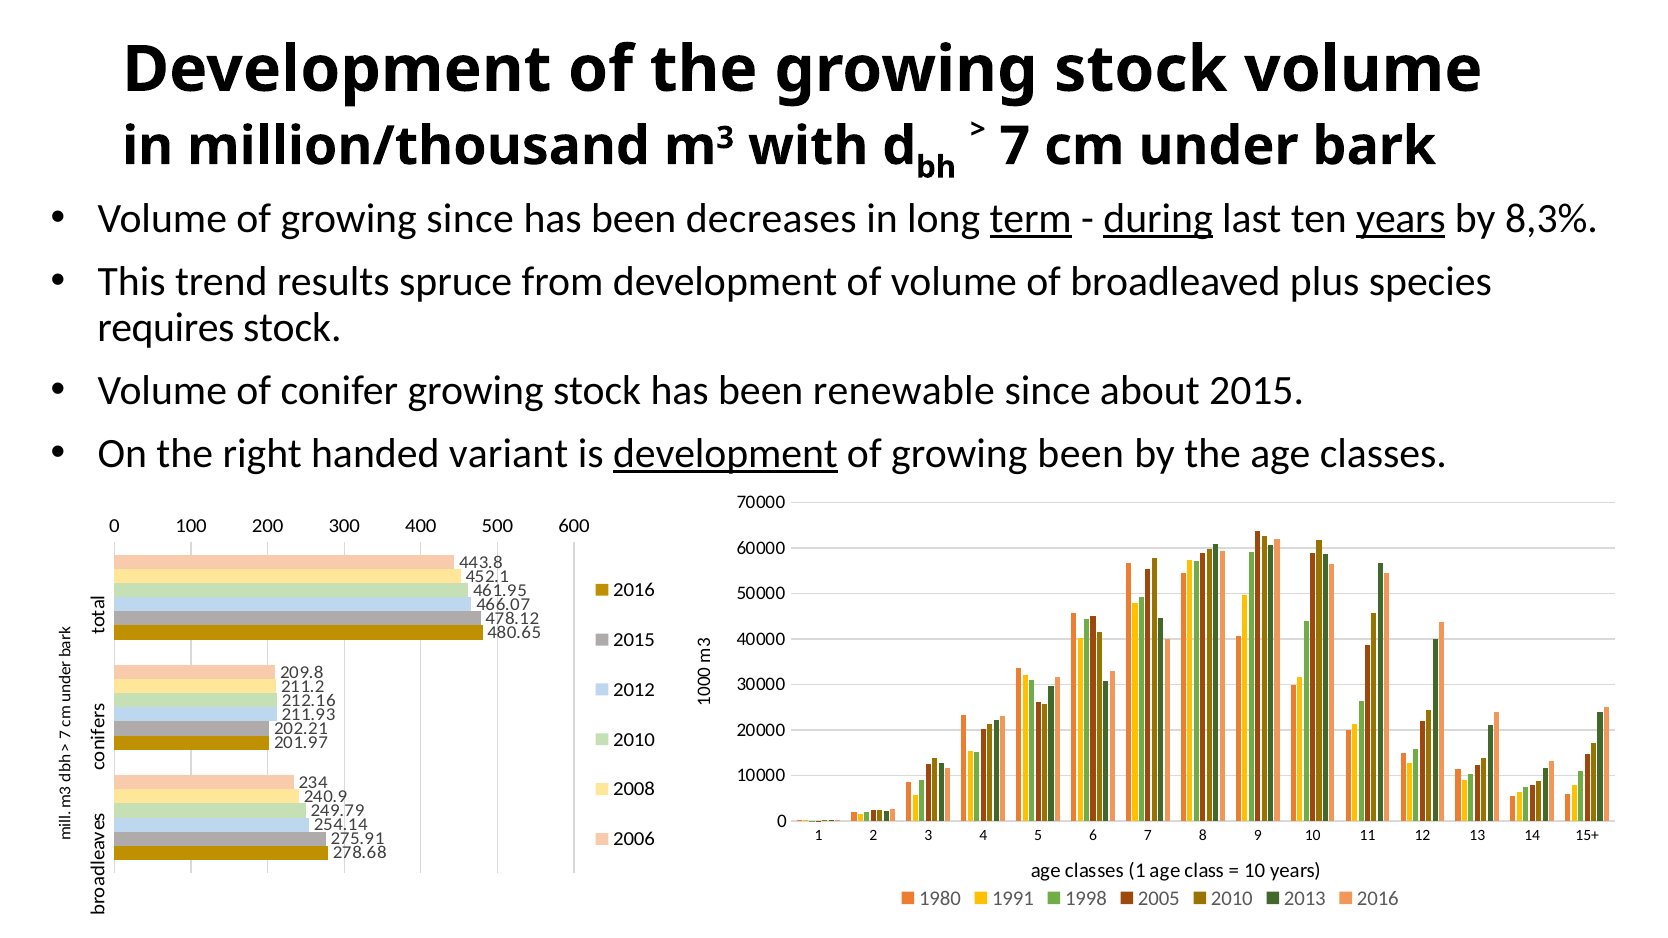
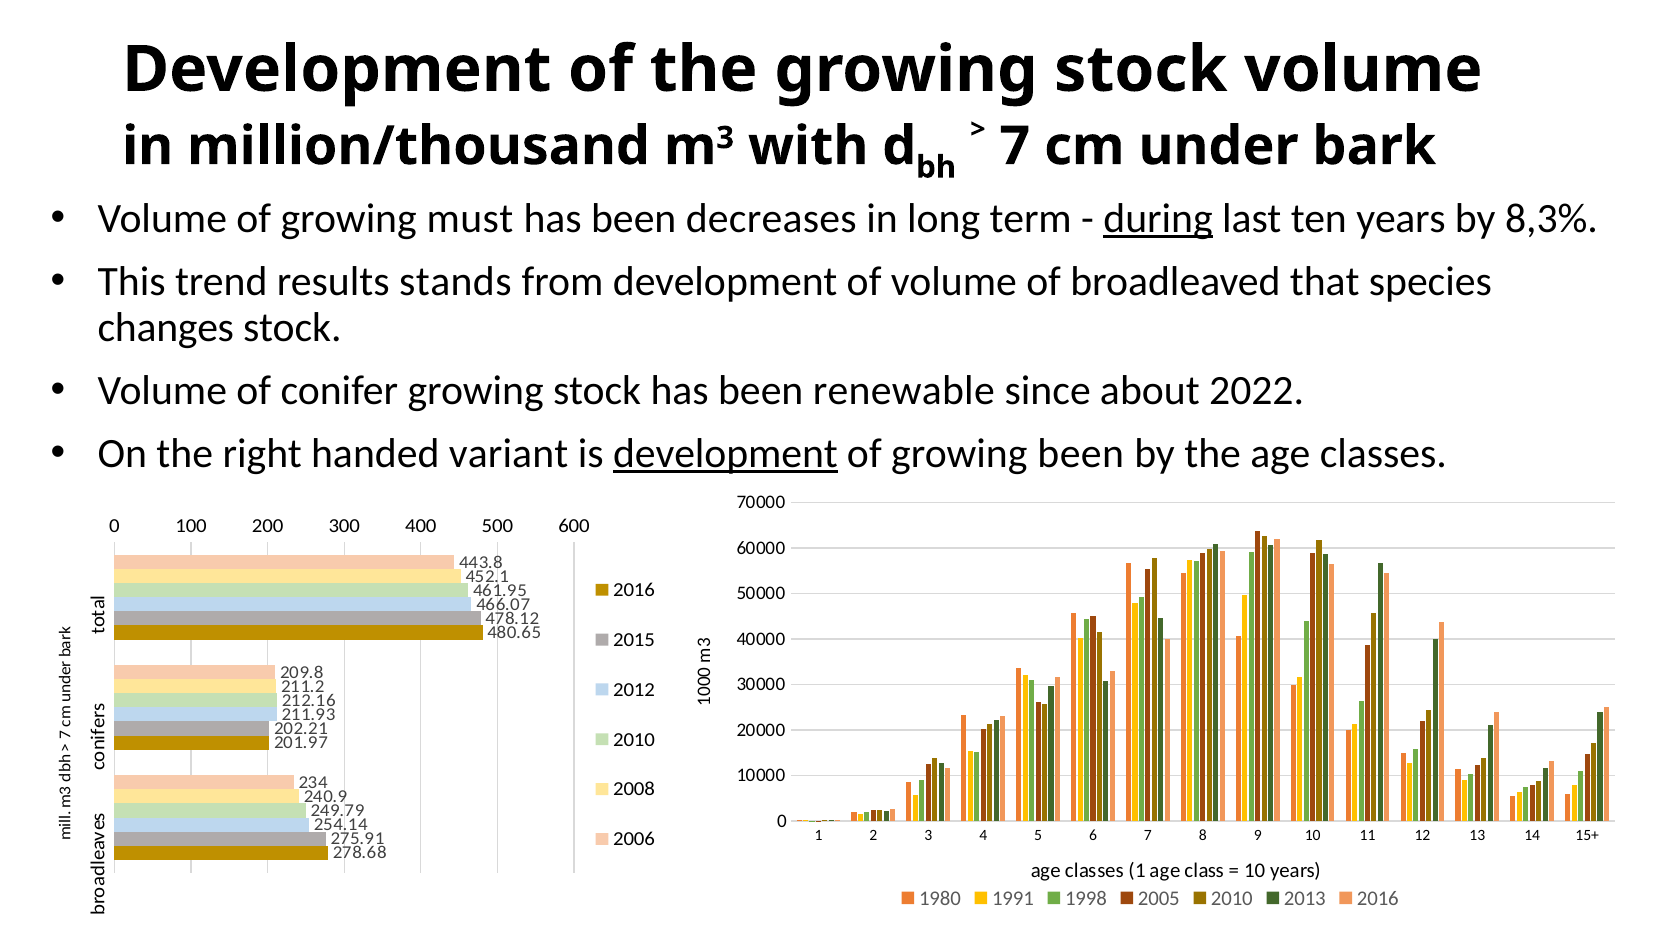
growing since: since -> must (470, 218)
term underline: present -> none (1031, 218)
years underline: present -> none (1401, 218)
spruce: spruce -> stands (455, 282)
plus: plus -> that (1325, 282)
requires: requires -> changes (166, 327)
about 2015: 2015 -> 2022 (1257, 391)
